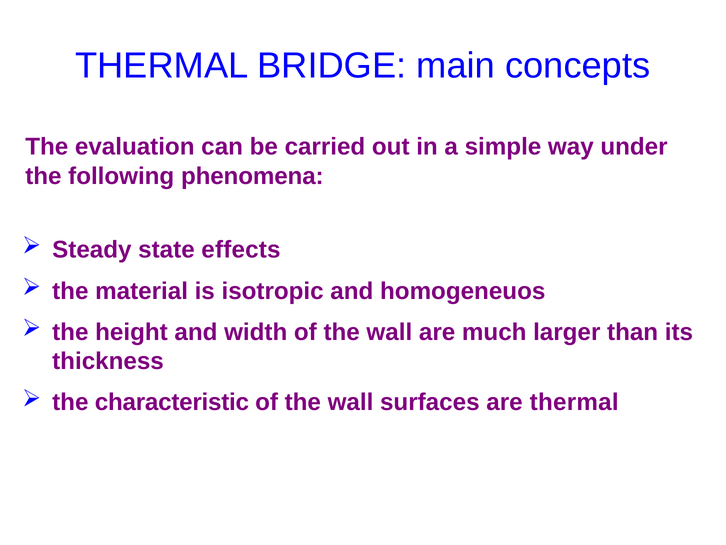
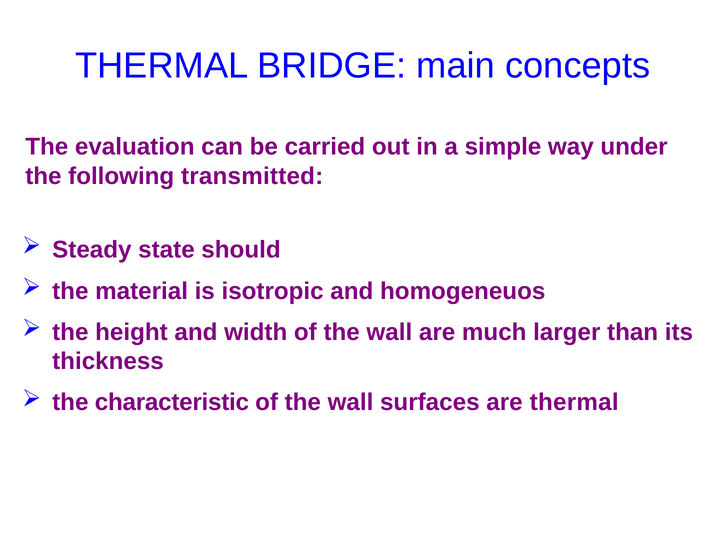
phenomena: phenomena -> transmitted (252, 176)
effects: effects -> should (241, 250)
